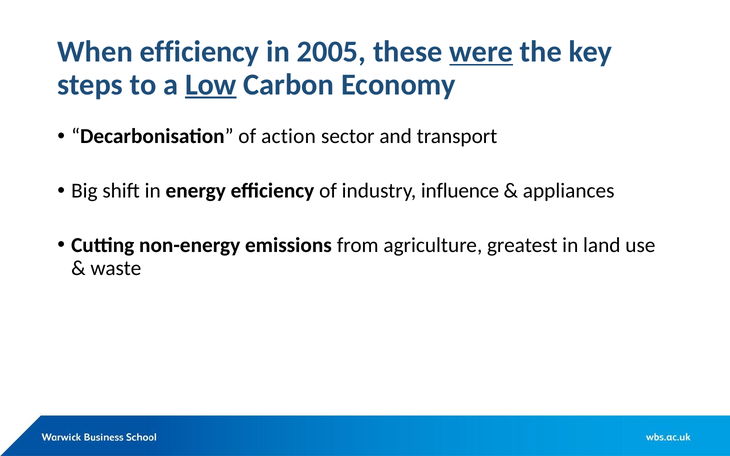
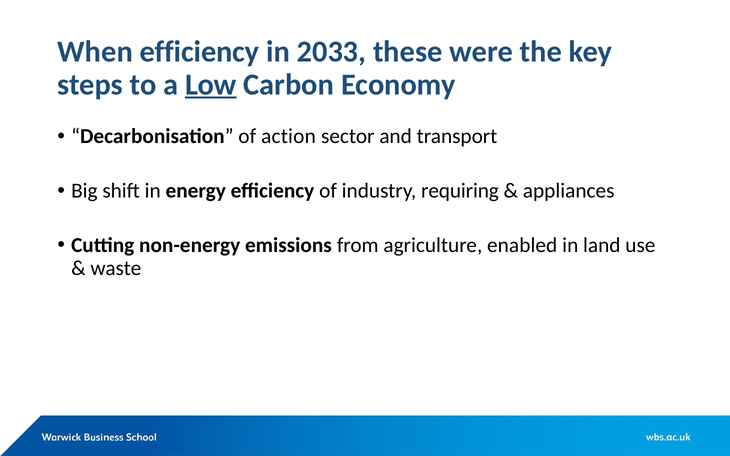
2005: 2005 -> 2033 (331, 52)
were underline: present -> none (481, 52)
influence: influence -> requiring (460, 191)
greatest: greatest -> enabled (522, 245)
